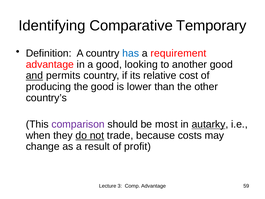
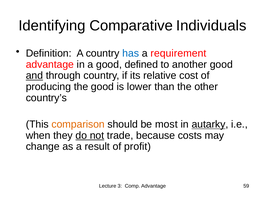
Temporary: Temporary -> Individuals (211, 26)
looking: looking -> defined (141, 64)
permits: permits -> through (63, 75)
comparison colour: purple -> orange (78, 124)
